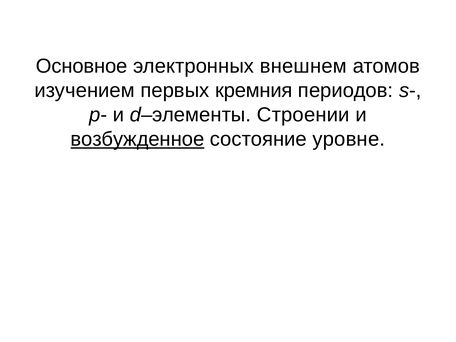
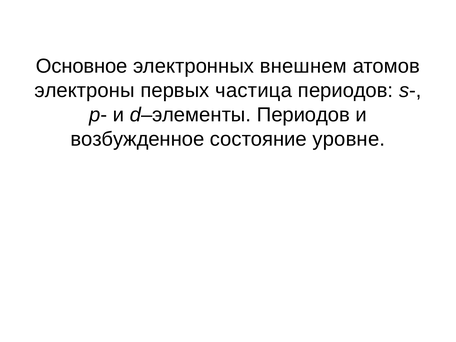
изучением: изучением -> электроны (85, 90)
кремния: кремния -> частица (254, 90)
d–элементы Строении: Строении -> Периодов (303, 115)
возбужденное underline: present -> none (137, 139)
